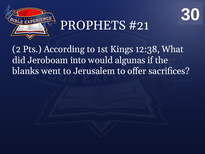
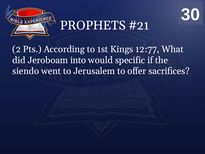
12:38: 12:38 -> 12:77 (147, 49)
algunas: algunas -> specific (130, 60)
blanks: blanks -> siendo (26, 71)
